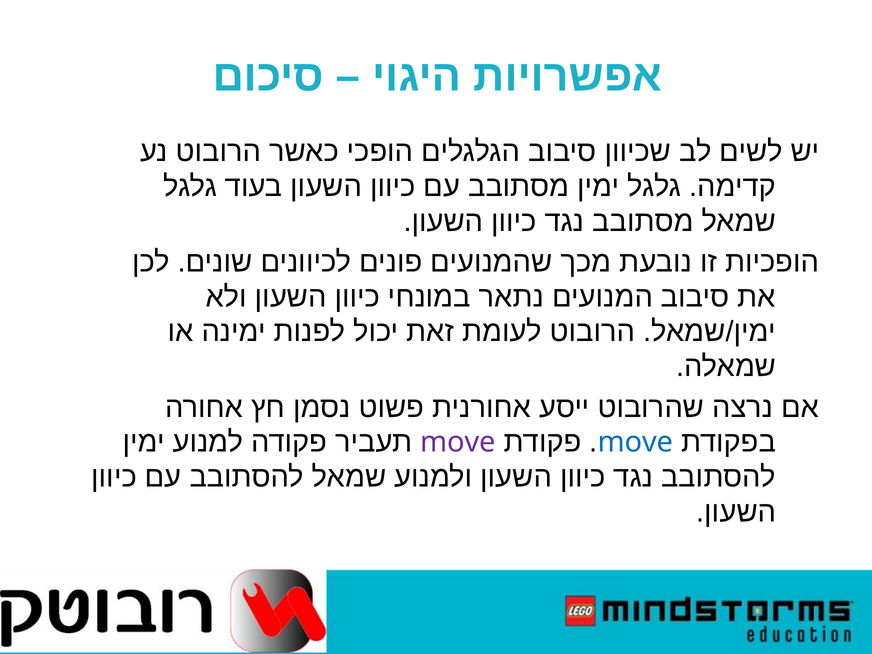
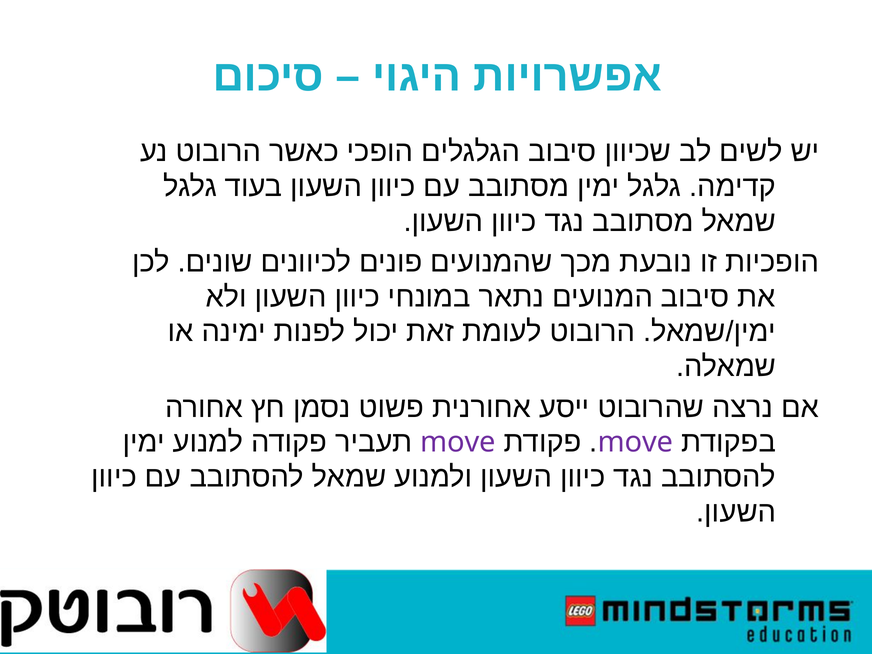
move colour: blue -> purple (635, 442)
